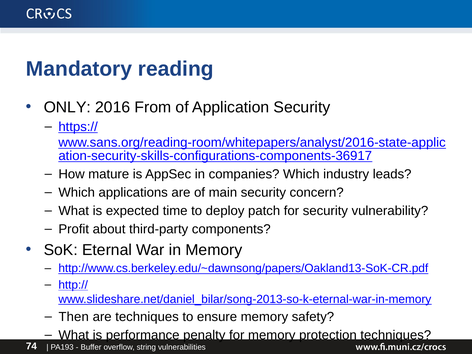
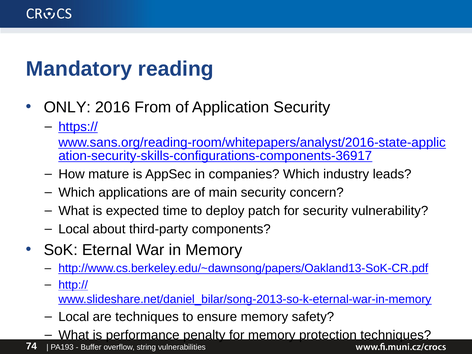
Profit: Profit -> Local (74, 229)
Then: Then -> Local (74, 317)
